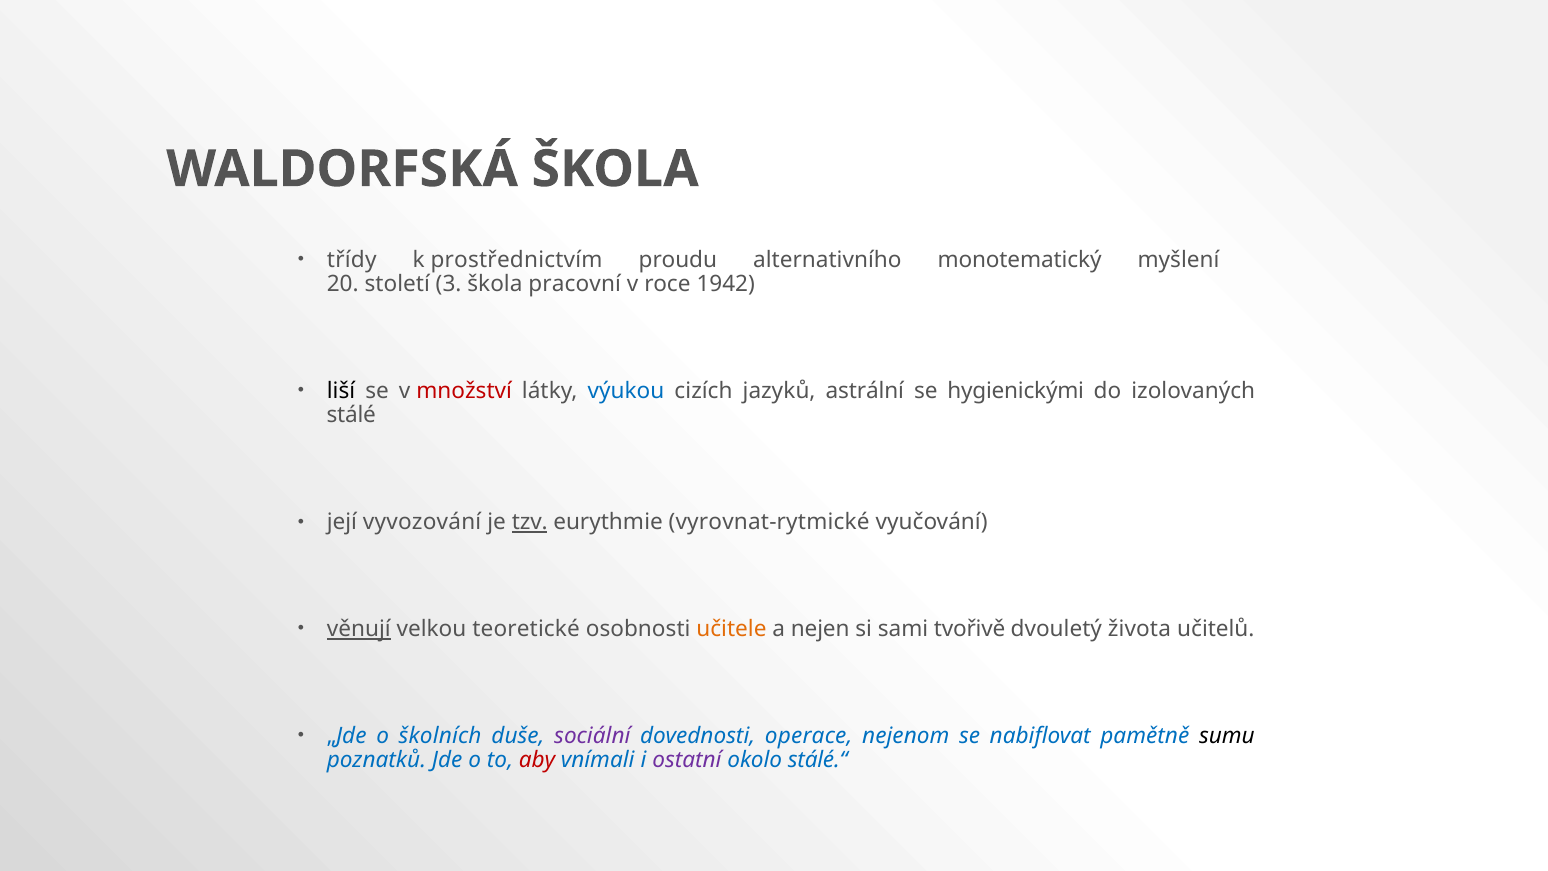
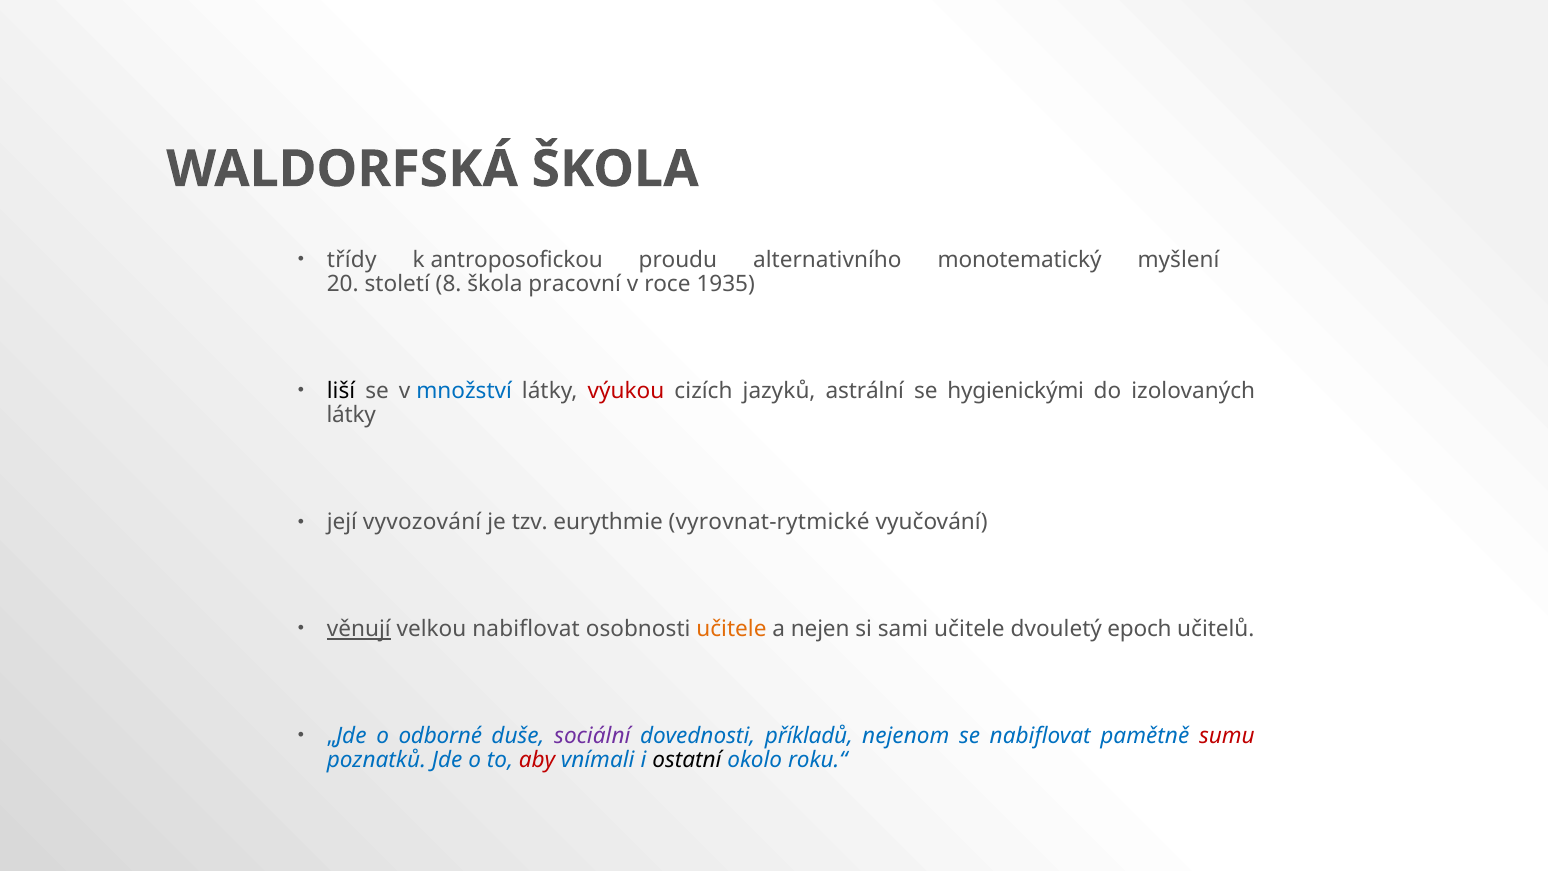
prostřednictvím: prostřednictvím -> antroposofickou (517, 260)
3: 3 -> 8 (449, 284)
1942: 1942 -> 1935 (726, 284)
množství colour: red -> blue (464, 391)
výukou colour: blue -> red (626, 391)
stálé: stálé -> látky (351, 416)
tzv underline: present -> none (530, 522)
velkou teoretické: teoretické -> nabiflovat (526, 629)
sami tvořivě: tvořivě -> učitele (969, 629)
života: života -> epoch (1140, 629)
školních: školních -> odborné (440, 736)
operace: operace -> příkladů (809, 736)
sumu colour: black -> red (1227, 736)
ostatní colour: purple -> black (687, 760)
stálé.“: stálé.“ -> roku.“ (818, 760)
